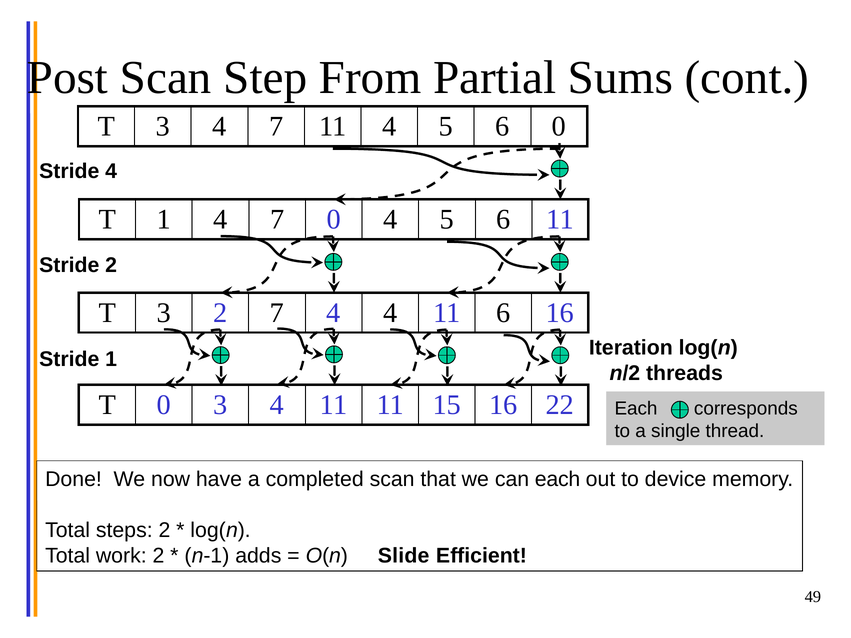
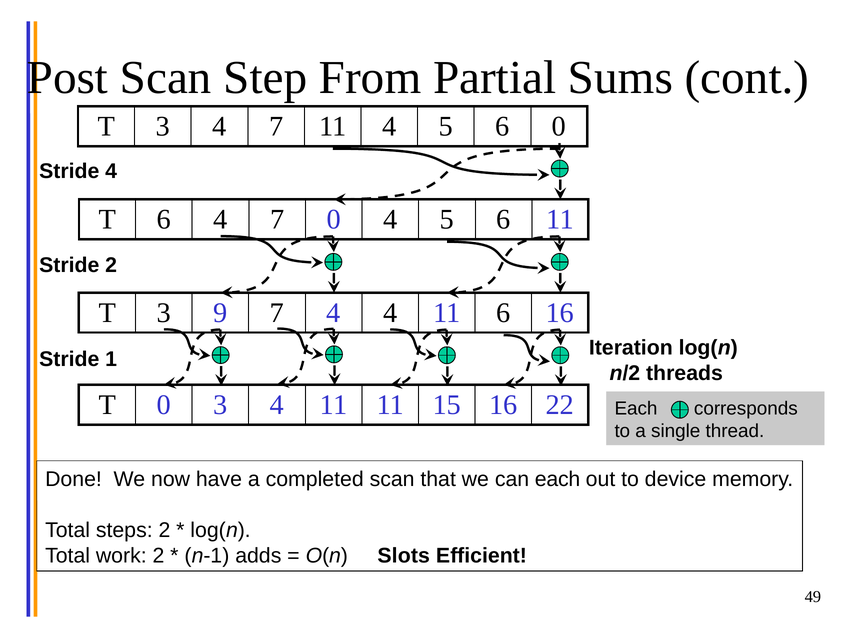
T 1: 1 -> 6 (164, 220)
3 2: 2 -> 9 (220, 313)
Slide: Slide -> Slots (404, 556)
